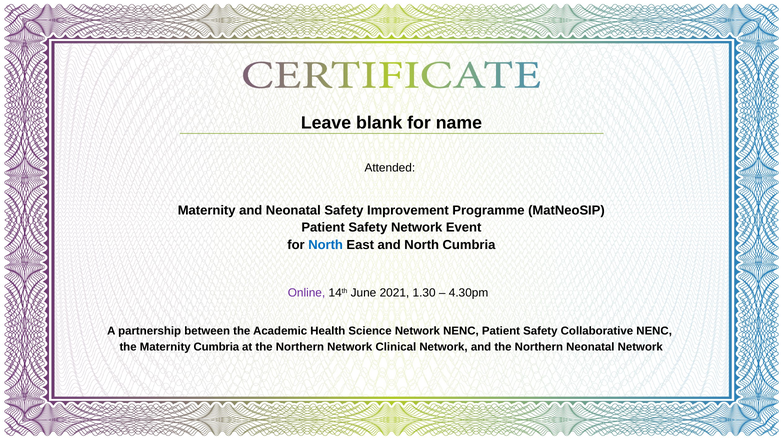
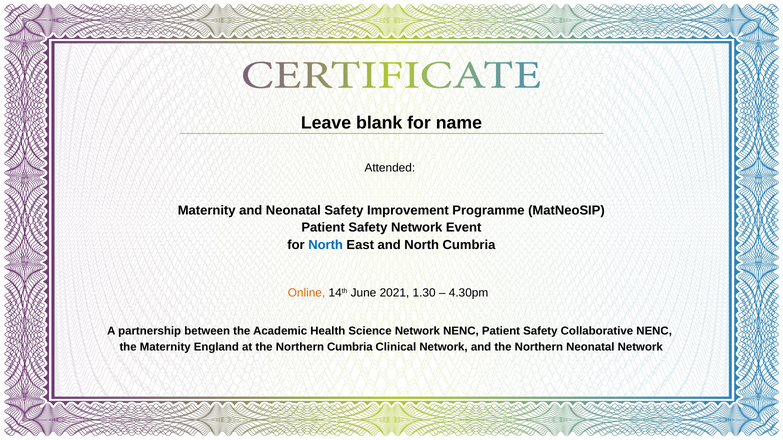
Online colour: purple -> orange (307, 293)
Maternity Cumbria: Cumbria -> England (216, 347)
Northern Network: Network -> Cumbria (350, 347)
